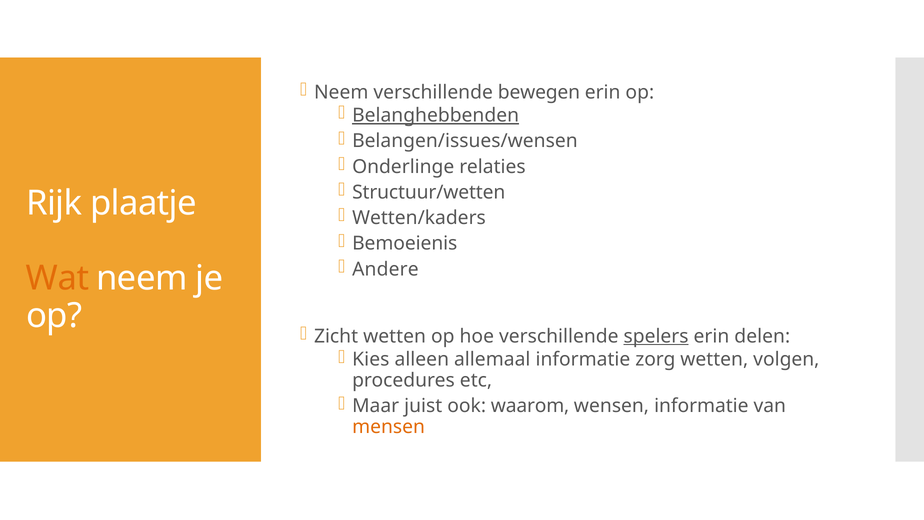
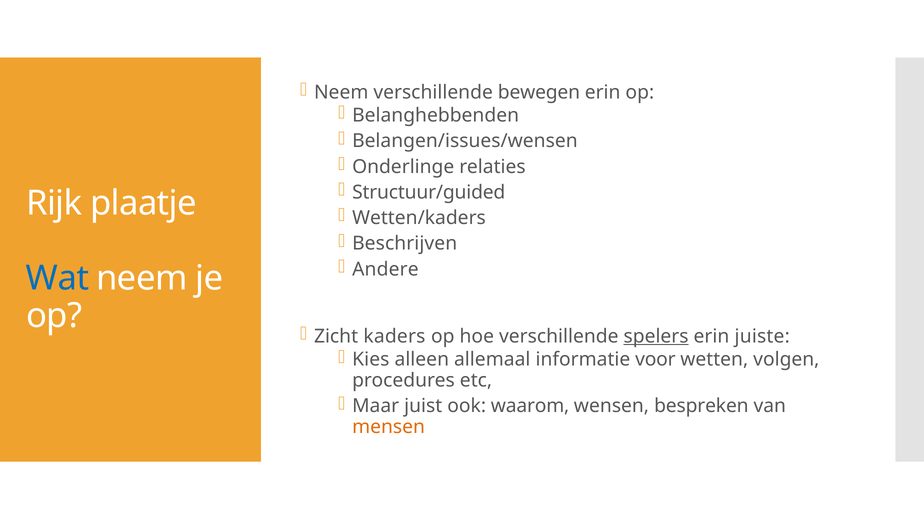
Belanghebbenden underline: present -> none (436, 115)
Structuur/wetten: Structuur/wetten -> Structuur/guided (429, 192)
Bemoeienis: Bemoeienis -> Beschrijven (405, 243)
Wat colour: orange -> blue (57, 278)
Zicht wetten: wetten -> kaders (394, 336)
delen: delen -> juiste (762, 336)
zorg: zorg -> voor (655, 359)
wensen informatie: informatie -> bespreken (701, 406)
